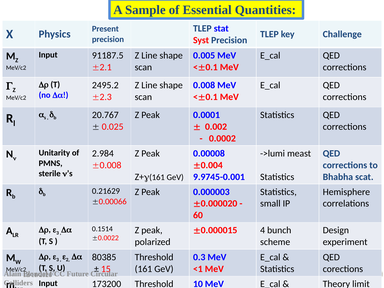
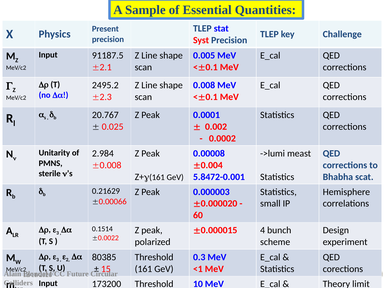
9.9745-0.001: 9.9745-0.001 -> 5.8472-0.001 (219, 177)
